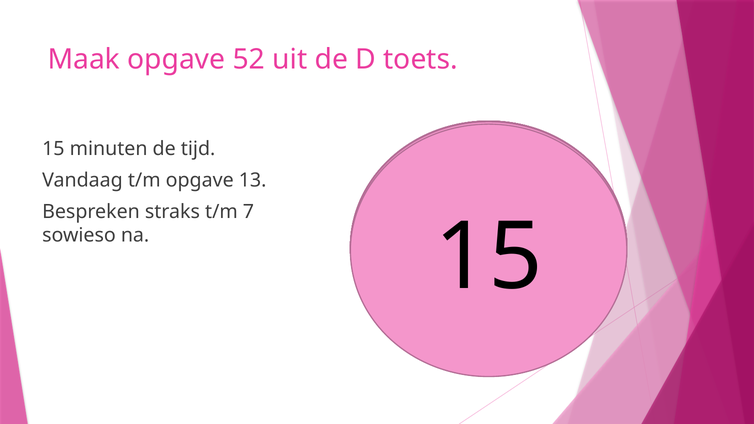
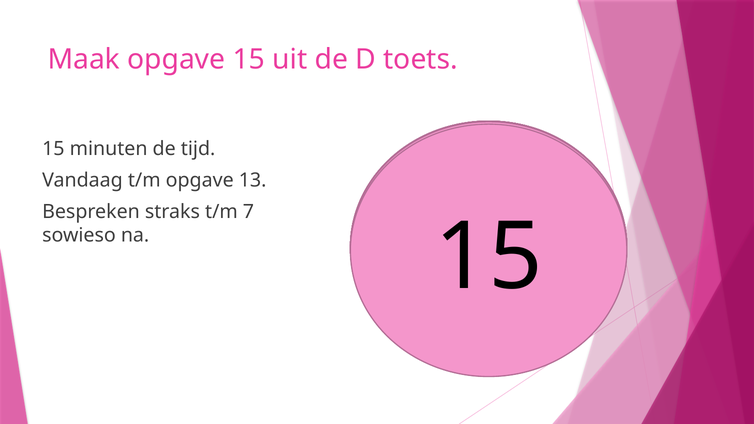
opgave 52: 52 -> 15 (249, 59)
